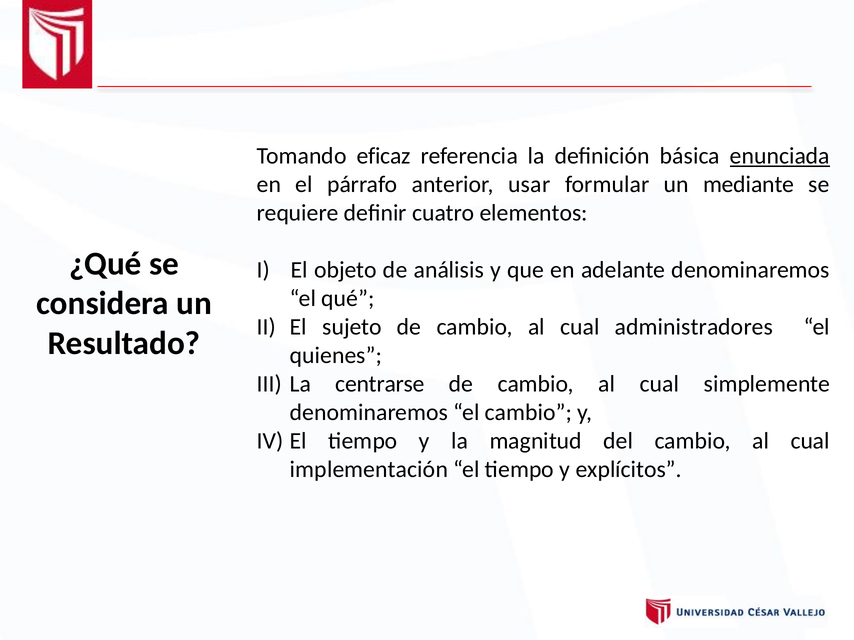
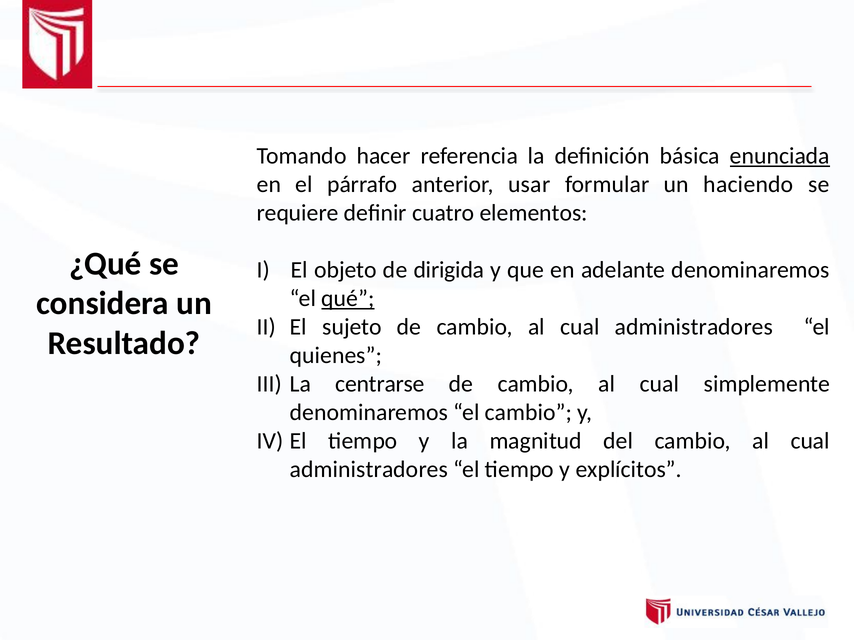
eficaz: eficaz -> hacer (384, 156)
mediante: mediante -> haciendo (748, 185)
análisis: análisis -> dirigida (449, 270)
qué underline: none -> present (348, 299)
implementación: implementación -> administradores (369, 470)
